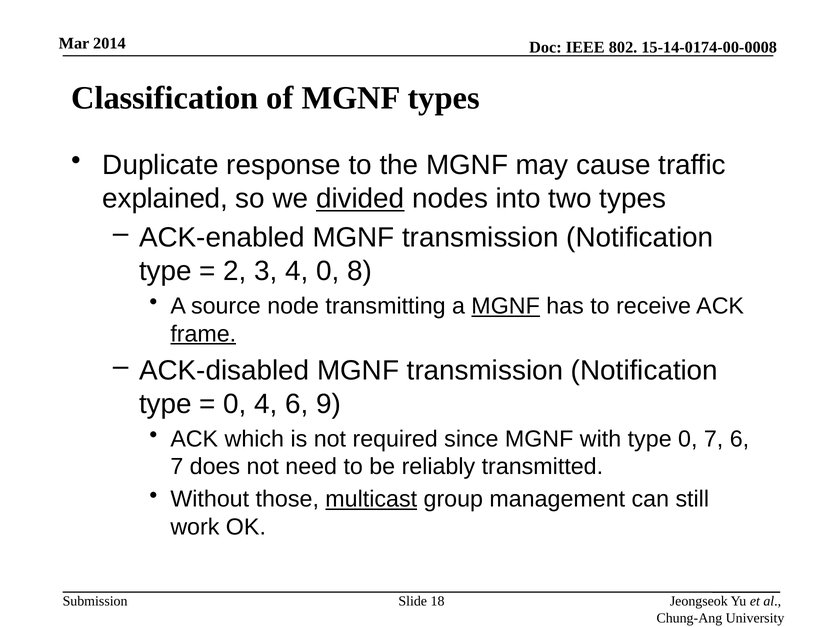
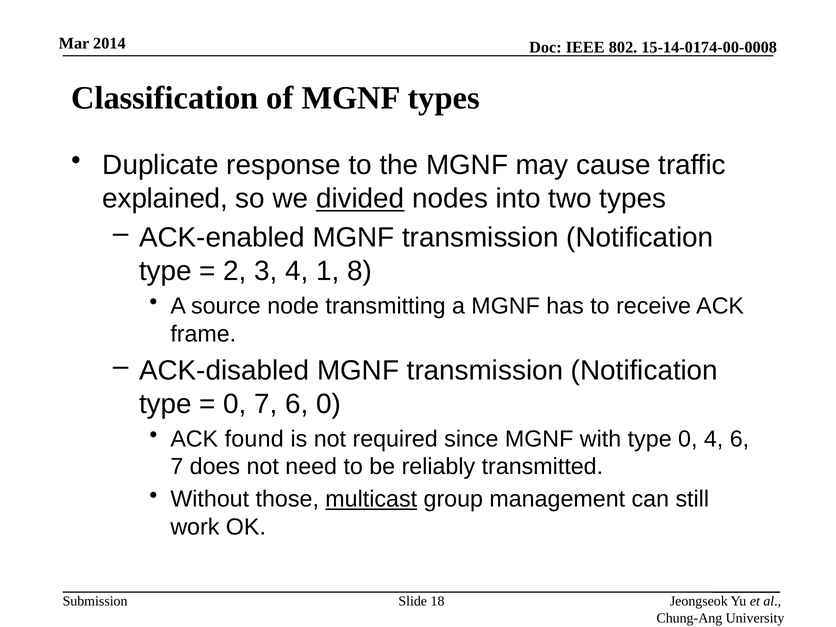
4 0: 0 -> 1 (328, 271)
MGNF underline: present -> none (506, 306)
frame underline: present -> none (203, 334)
0 4: 4 -> 7 (266, 404)
6 9: 9 -> 0 (329, 404)
which: which -> found (254, 439)
0 7: 7 -> 4 (714, 439)
